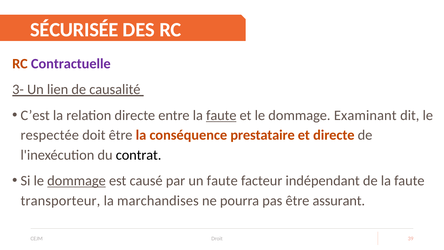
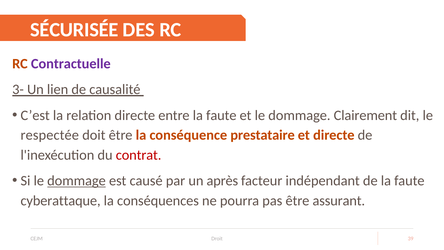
faute underline: present -> none (221, 115)
Examinant: Examinant -> Clairement (365, 115)
contrat colour: black -> red (139, 155)
un faute: faute -> après (222, 181)
transporteur: transporteur -> cyberattaque (61, 200)
marchandises: marchandises -> conséquences (158, 200)
